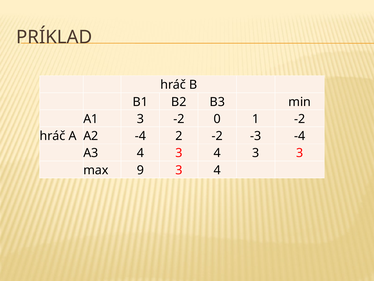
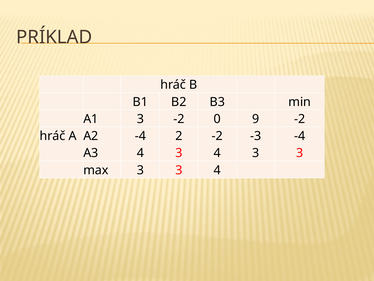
1: 1 -> 9 (256, 119)
max 9: 9 -> 3 (140, 170)
